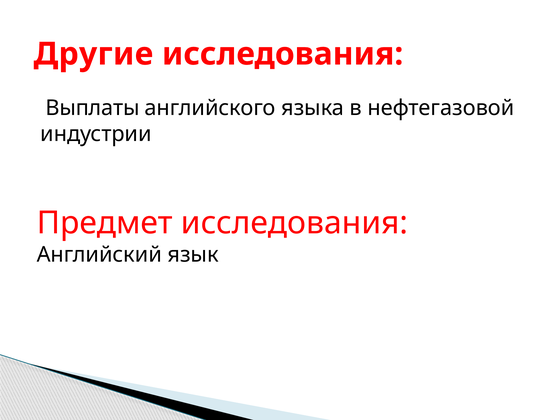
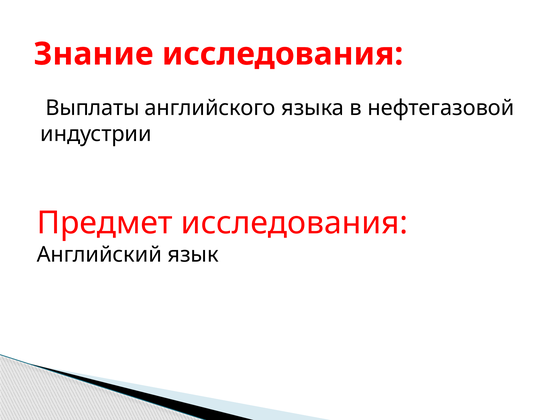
Другие: Другие -> Знание (94, 54)
